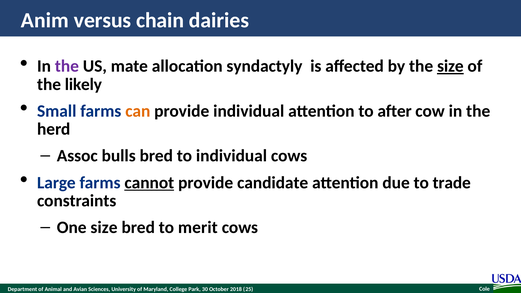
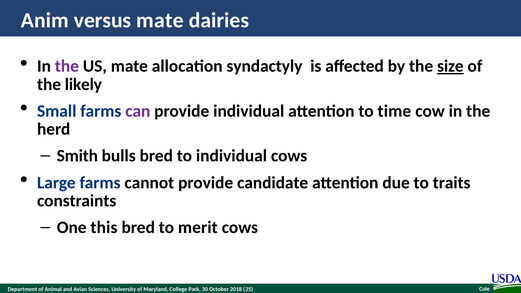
versus chain: chain -> mate (160, 20)
can colour: orange -> purple (138, 111)
after: after -> time (394, 111)
Assoc: Assoc -> Smith (77, 156)
cannot underline: present -> none (149, 183)
trade: trade -> traits (452, 183)
One size: size -> this (104, 228)
